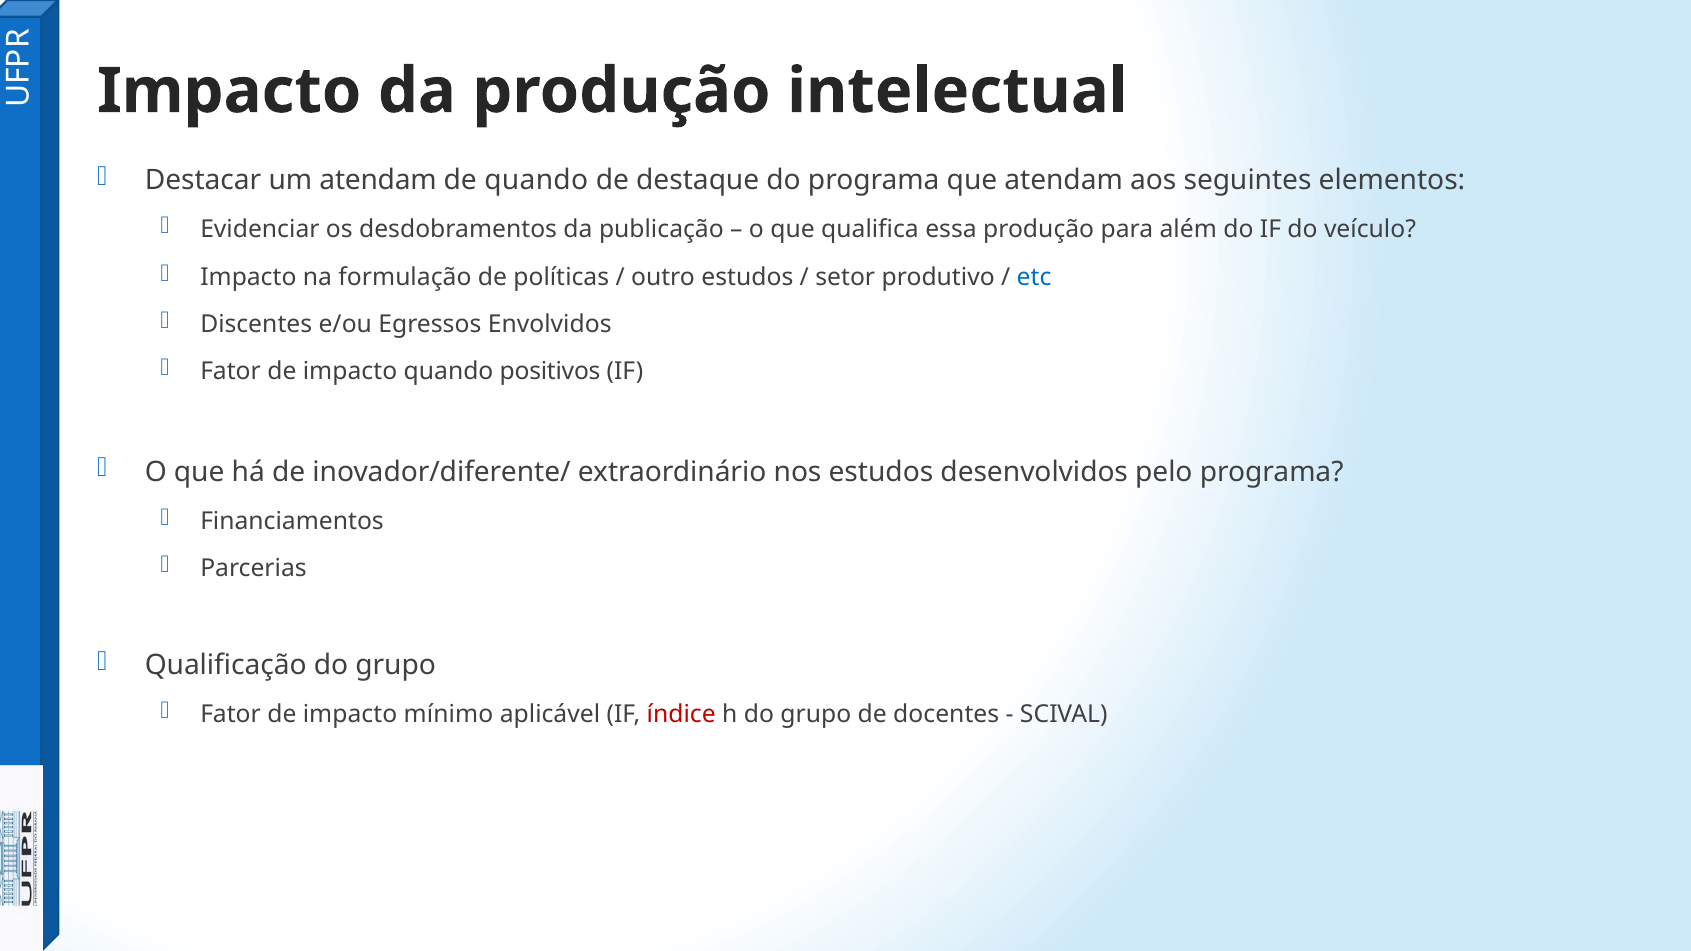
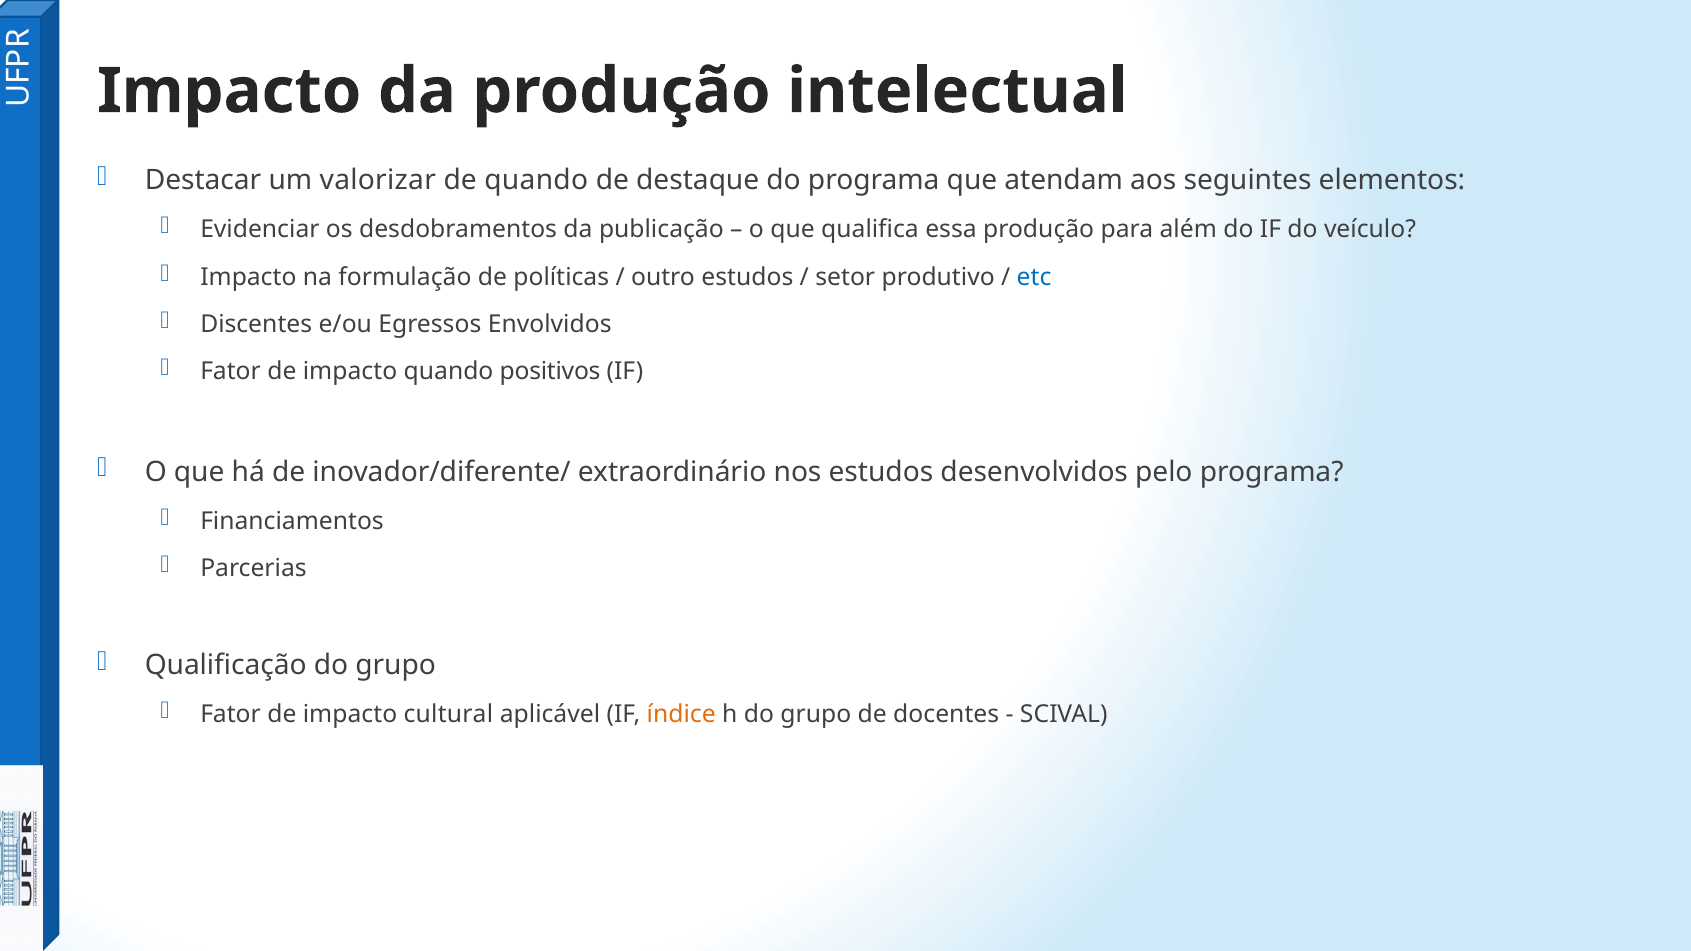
um atendam: atendam -> valorizar (378, 181)
mínimo: mínimo -> cultural (448, 715)
índice colour: red -> orange (681, 715)
